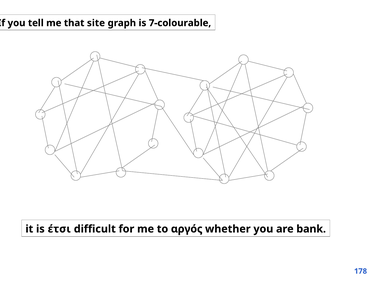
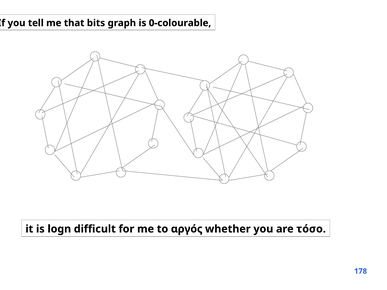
site: site -> bits (96, 23)
7-colourable: 7-colourable -> 0-colourable (180, 23)
έτσι: έτσι -> logn (59, 229)
bank: bank -> τόσο (311, 229)
